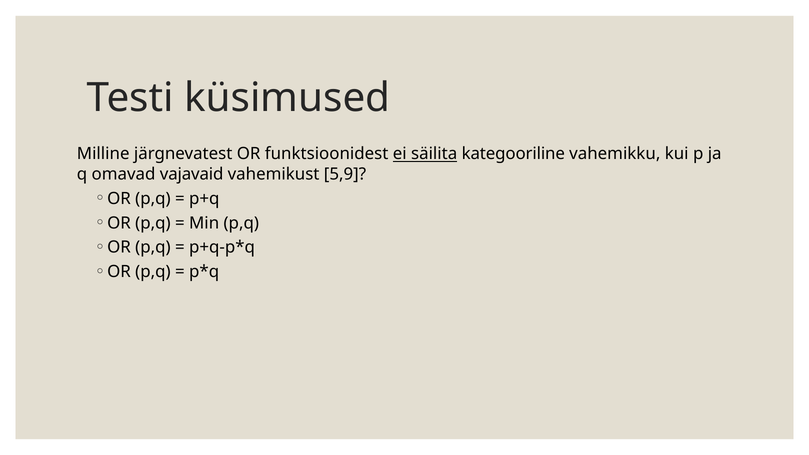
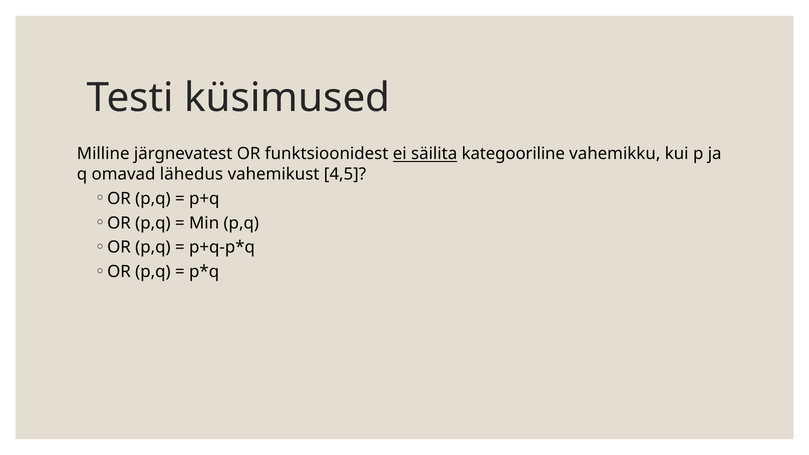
vajavaid: vajavaid -> lähedus (192, 174)
5,9: 5,9 -> 4,5 (345, 174)
